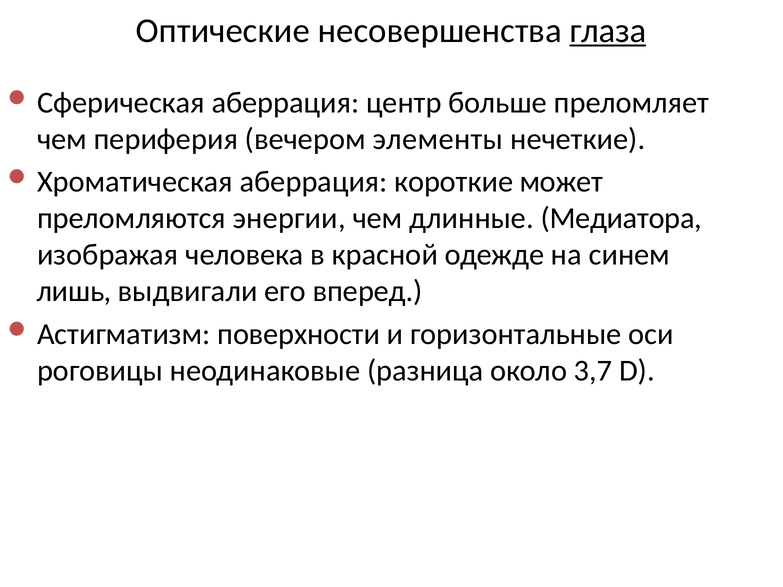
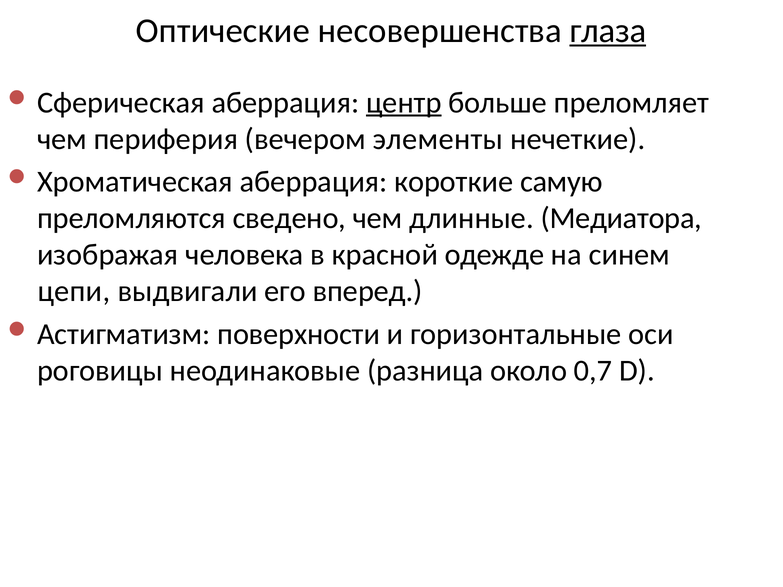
центр underline: none -> present (404, 103)
может: может -> самую (561, 182)
энергии: энергии -> сведено (289, 218)
лишь: лишь -> цепи (74, 291)
3,7: 3,7 -> 0,7 (593, 371)
